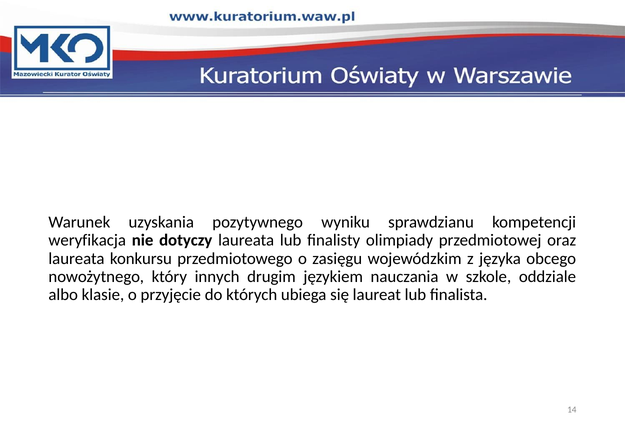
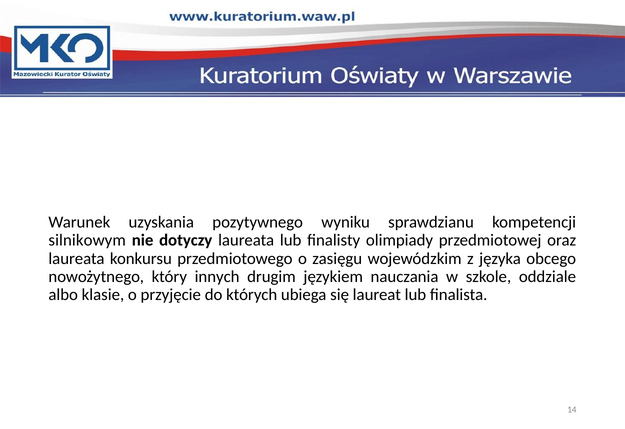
weryfikacja: weryfikacja -> silnikowym (87, 240)
